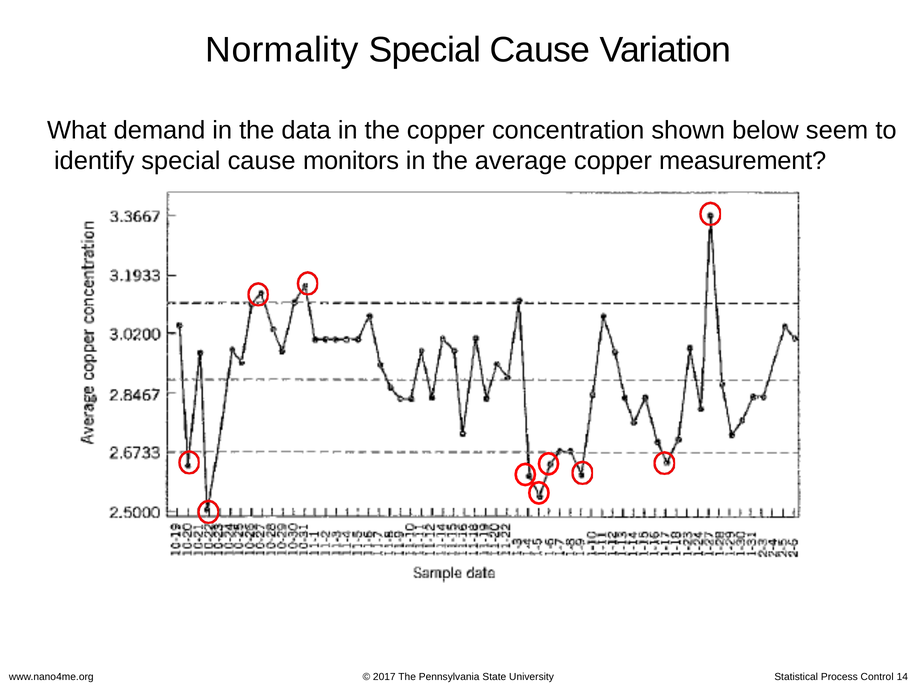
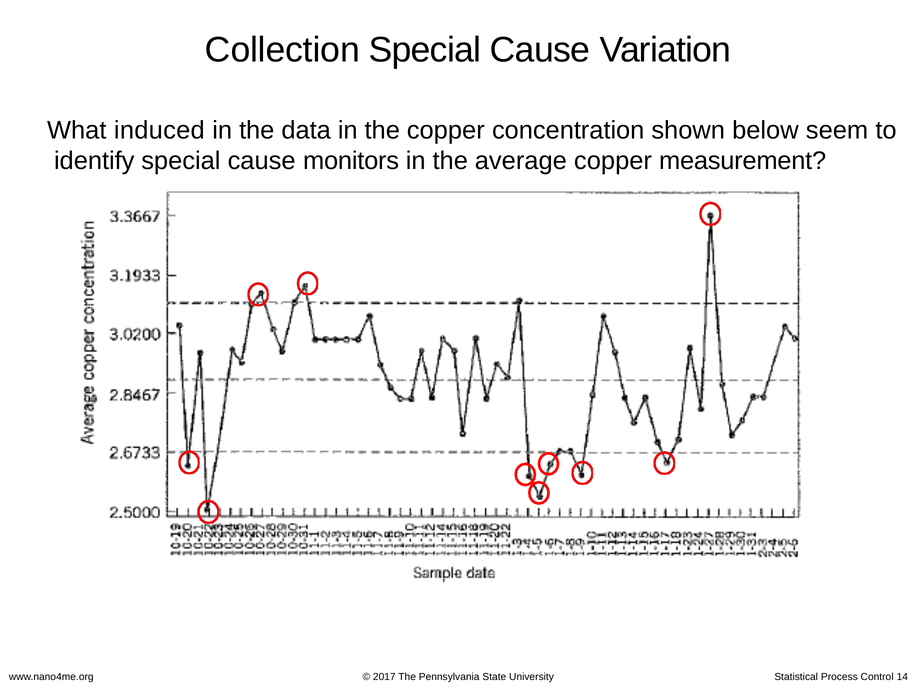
Normality: Normality -> Collection (282, 50)
demand: demand -> induced (159, 130)
